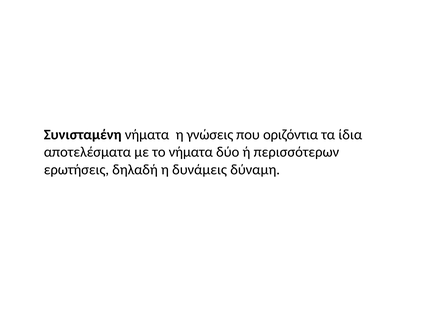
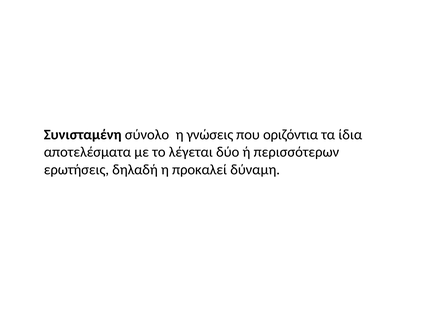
Συνισταμένη νήματα: νήματα -> σύνολο (147, 134)
το νήματα: νήματα -> λέγεται (191, 152)
δυνάμεις: δυνάμεις -> προκαλεί (200, 169)
